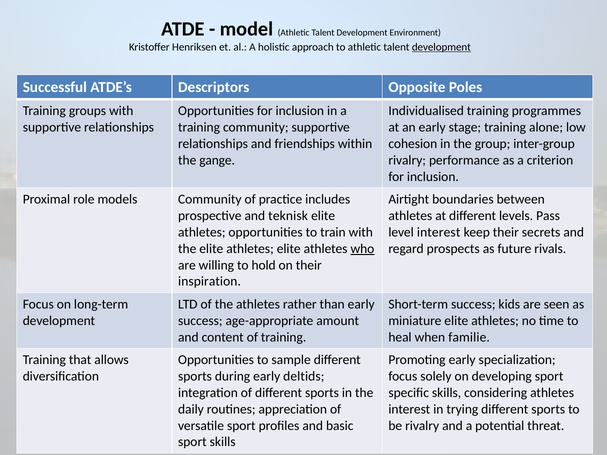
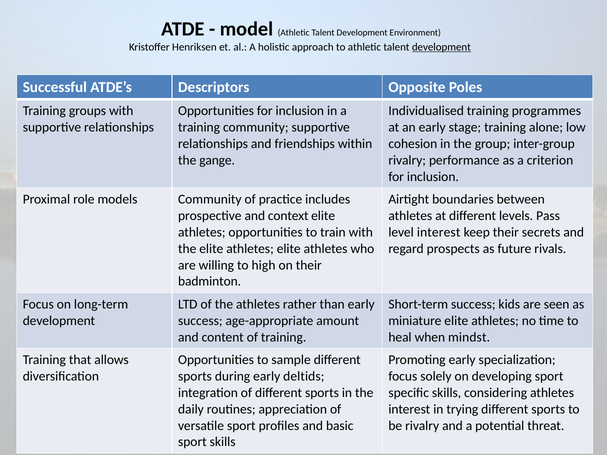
teknisk: teknisk -> context (288, 216)
who underline: present -> none (362, 249)
hold: hold -> high (264, 265)
inspiration: inspiration -> badminton (210, 282)
familie: familie -> mindst (469, 337)
